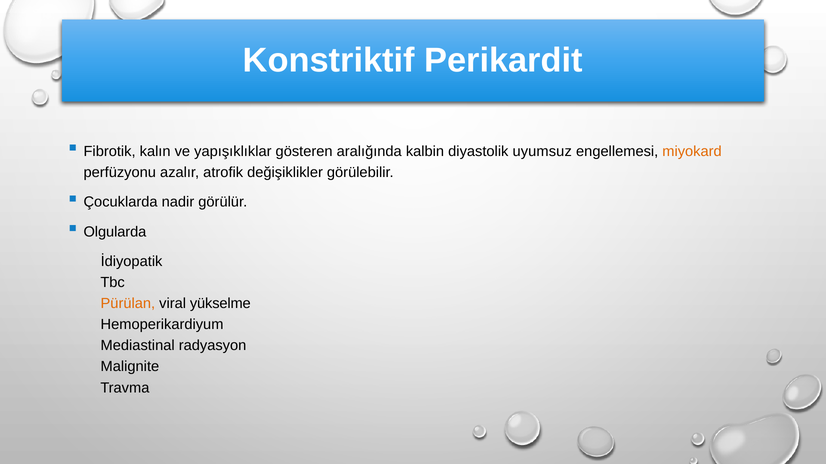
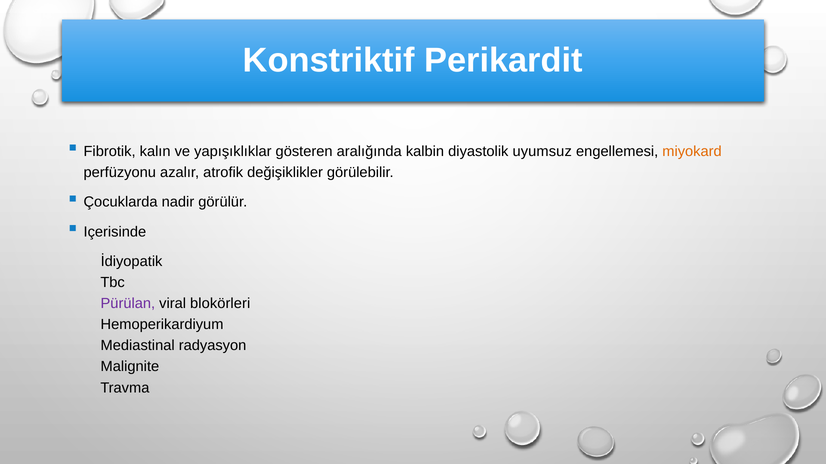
Olgularda: Olgularda -> Içerisinde (115, 232)
Pürülan colour: orange -> purple (128, 304)
yükselme: yükselme -> blokörleri (220, 304)
